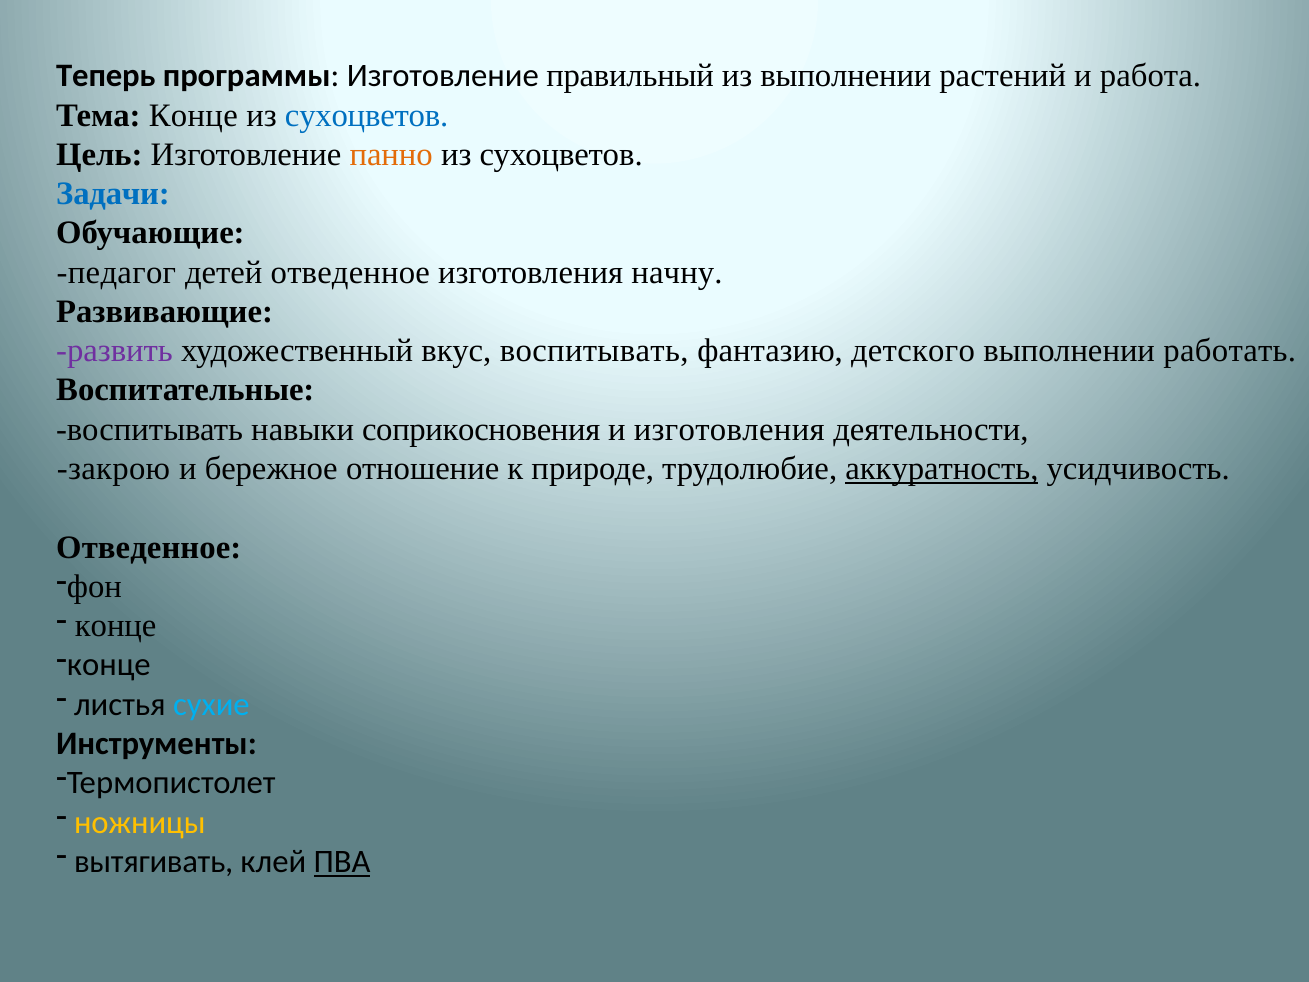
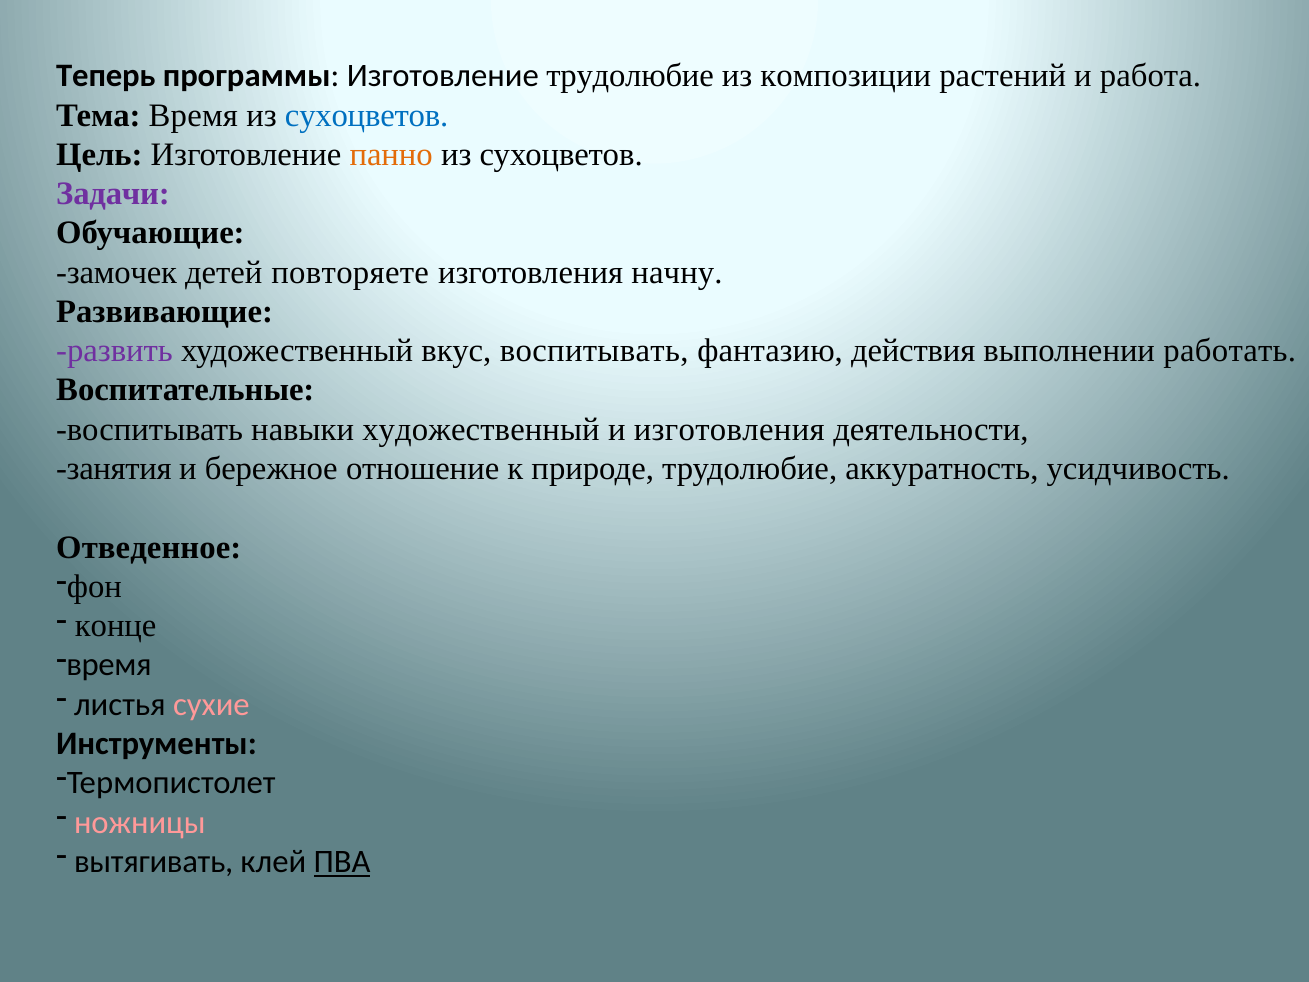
Изготовление правильный: правильный -> трудолюбие (630, 76)
из выполнении: выполнении -> композиции (846, 76)
Тема Конце: Конце -> Время (193, 115)
Задачи colour: blue -> purple (113, 194)
педагог: педагог -> замочек (117, 272)
детей отведенное: отведенное -> повторяете (350, 272)
детского: детского -> действия (913, 351)
навыки соприкосновения: соприкосновения -> художественный (481, 429)
закрою: закрою -> занятия (114, 469)
аккуратность underline: present -> none (942, 469)
конце: конце -> время (109, 665)
сухие colour: light blue -> pink (211, 704)
ножницы colour: yellow -> pink (140, 822)
